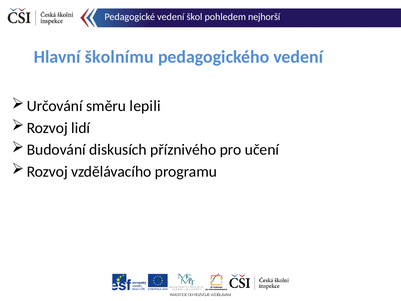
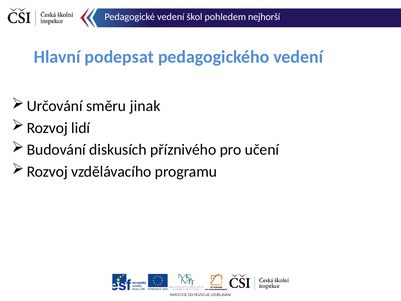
školnímu: školnímu -> podepsat (119, 57)
lepili: lepili -> jinak (145, 106)
